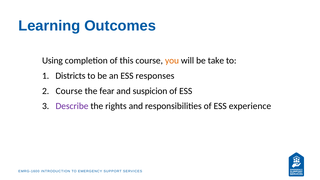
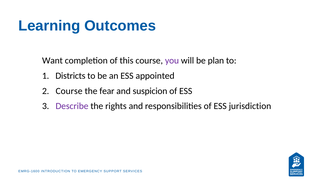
Using: Using -> Want (52, 61)
you colour: orange -> purple (172, 61)
take: take -> plan (216, 61)
responses: responses -> appointed (155, 76)
experience: experience -> jurisdiction (250, 106)
